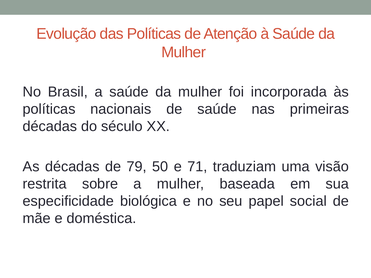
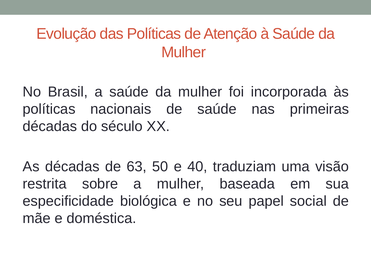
79: 79 -> 63 (137, 167)
71: 71 -> 40 (197, 167)
